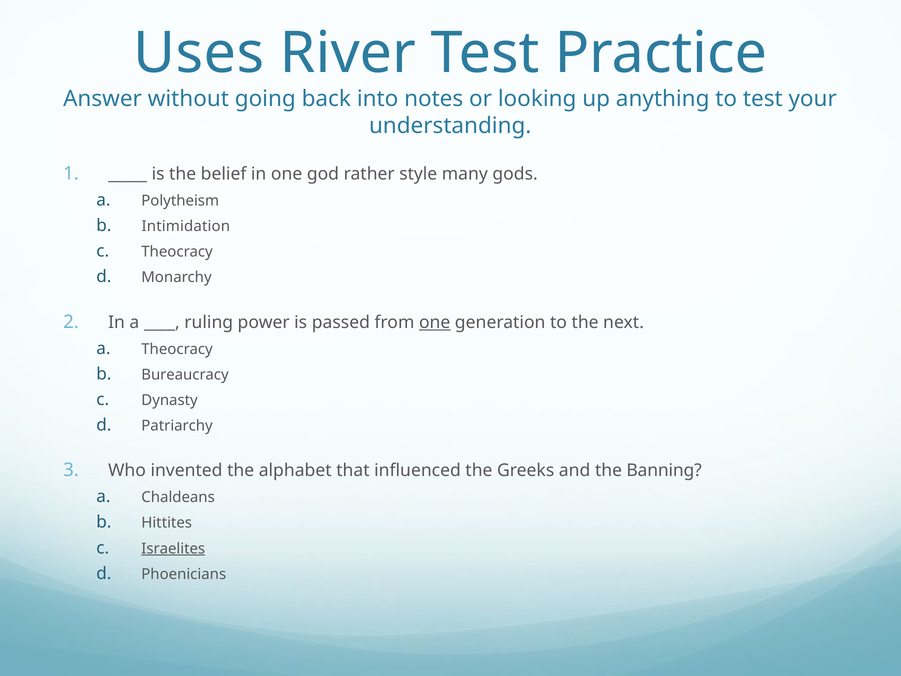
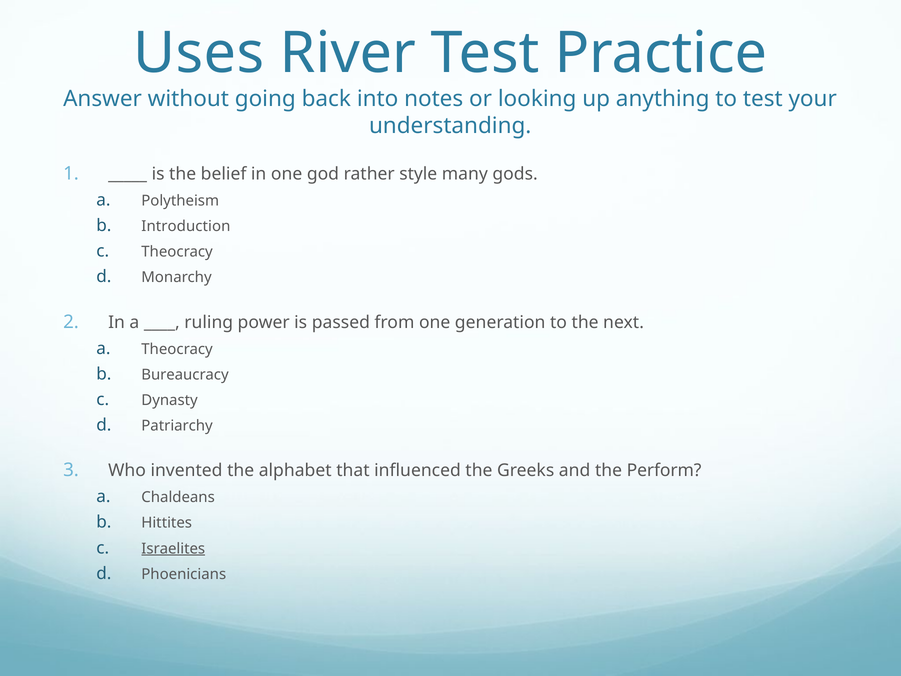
Intimidation: Intimidation -> Introduction (186, 226)
one underline: present -> none (435, 322)
Banning: Banning -> Perform (664, 470)
